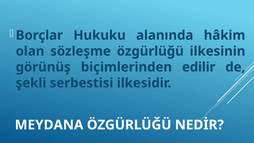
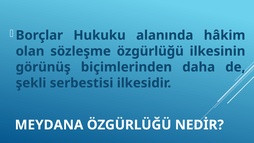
edilir: edilir -> daha (199, 67)
